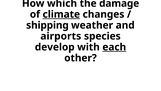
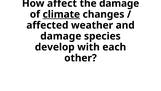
which: which -> affect (62, 3)
shipping: shipping -> affected (47, 25)
airports: airports -> damage (61, 36)
each underline: present -> none (114, 47)
